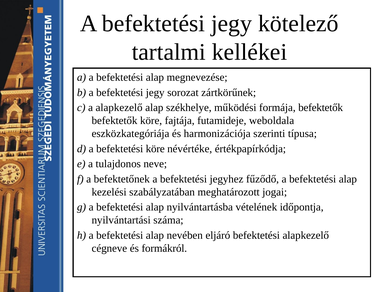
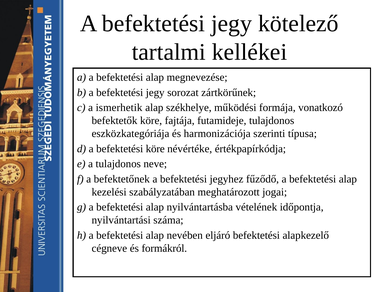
a alapkezelő: alapkezelő -> ismerhetik (119, 108)
formája befektetők: befektetők -> vonatkozó (321, 108)
futamideje weboldala: weboldala -> tulajdonos (272, 121)
